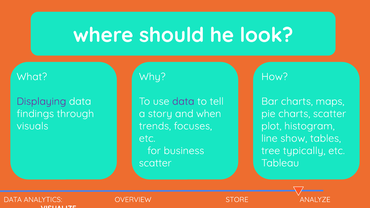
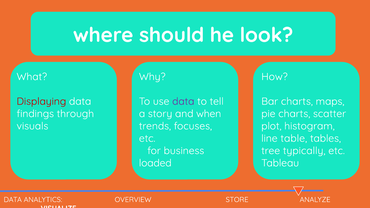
Displaying colour: purple -> red (41, 101)
show: show -> table (294, 138)
scatter: scatter -> loaded (155, 163)
